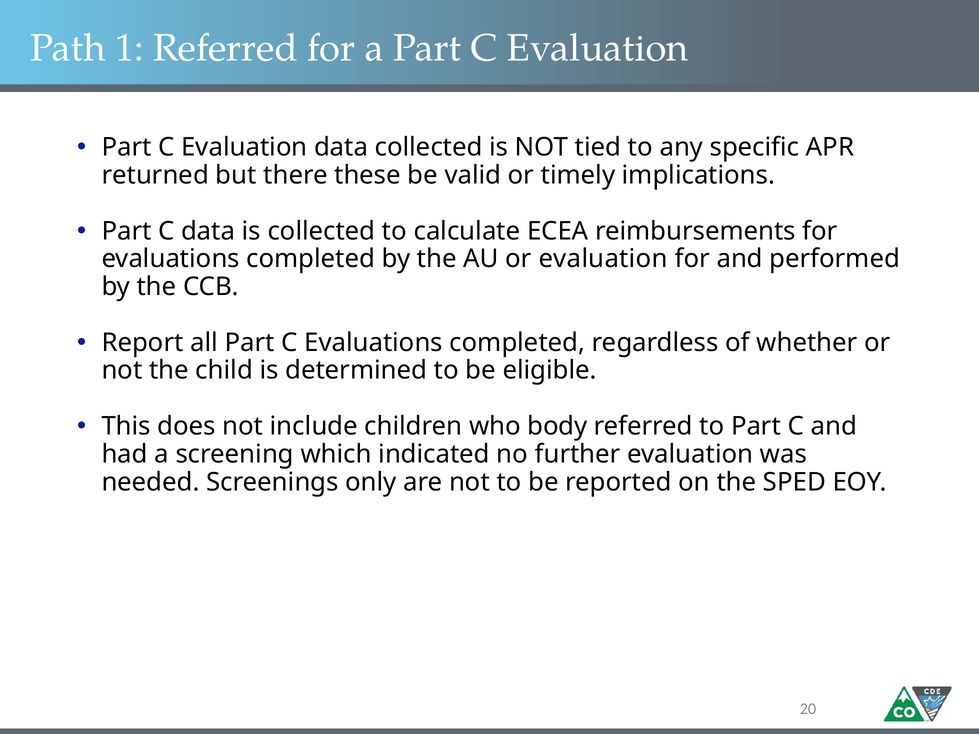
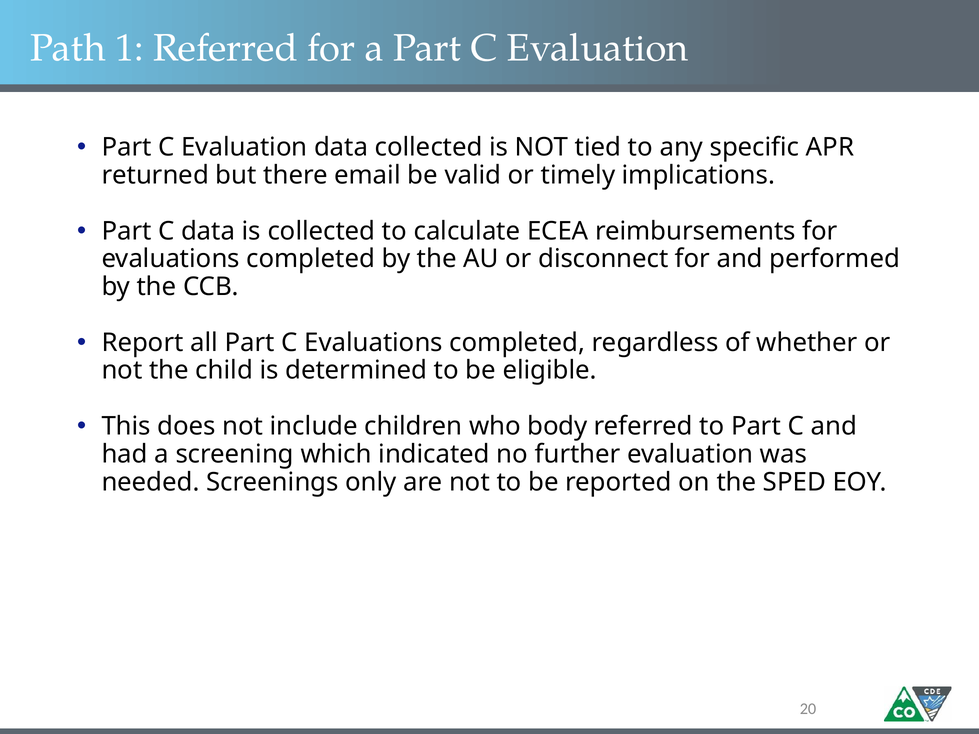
these: these -> email (368, 175)
or evaluation: evaluation -> disconnect (603, 259)
